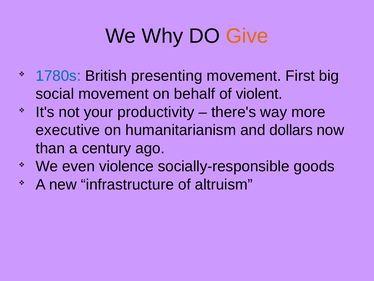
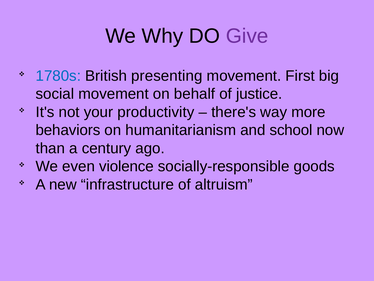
Give colour: orange -> purple (247, 36)
violent: violent -> justice (259, 94)
executive: executive -> behaviors (68, 130)
dollars: dollars -> school (291, 130)
